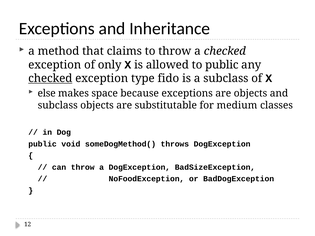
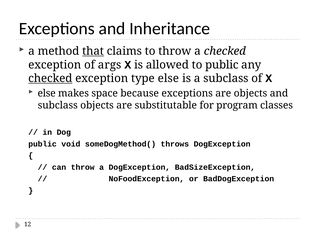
that underline: none -> present (93, 51)
only: only -> args (110, 65)
type fido: fido -> else (168, 78)
medium: medium -> program (237, 105)
